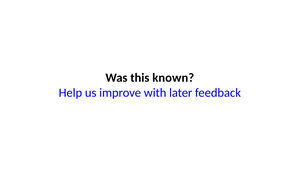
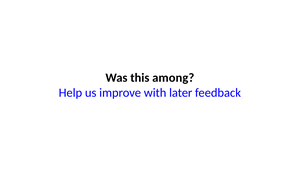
known: known -> among (173, 78)
